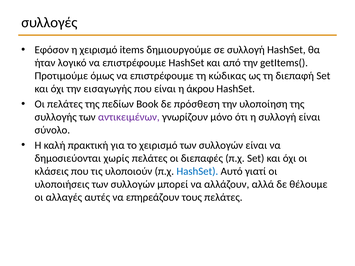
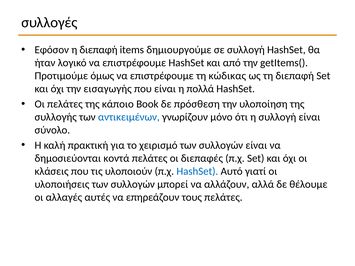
η χειρισμό: χειρισμό -> διεπαφή (99, 50)
άκρου: άκρου -> πολλά (200, 89)
πεδίων: πεδίων -> κάποιο (118, 104)
αντικειμένων colour: purple -> blue (129, 117)
χωρίς: χωρίς -> κοντά (116, 158)
